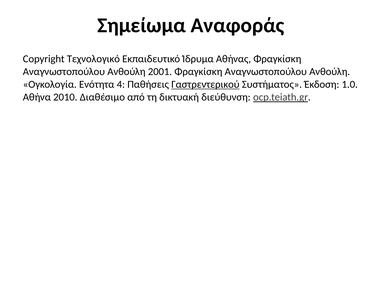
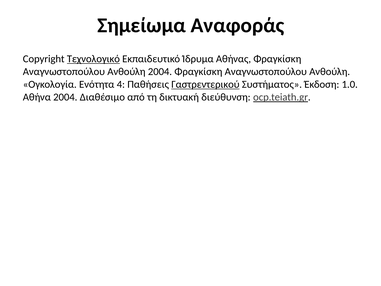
Τεχνολογικό underline: none -> present (93, 59)
Ανθούλη 2001: 2001 -> 2004 (160, 72)
Αθήνα 2010: 2010 -> 2004 (65, 97)
